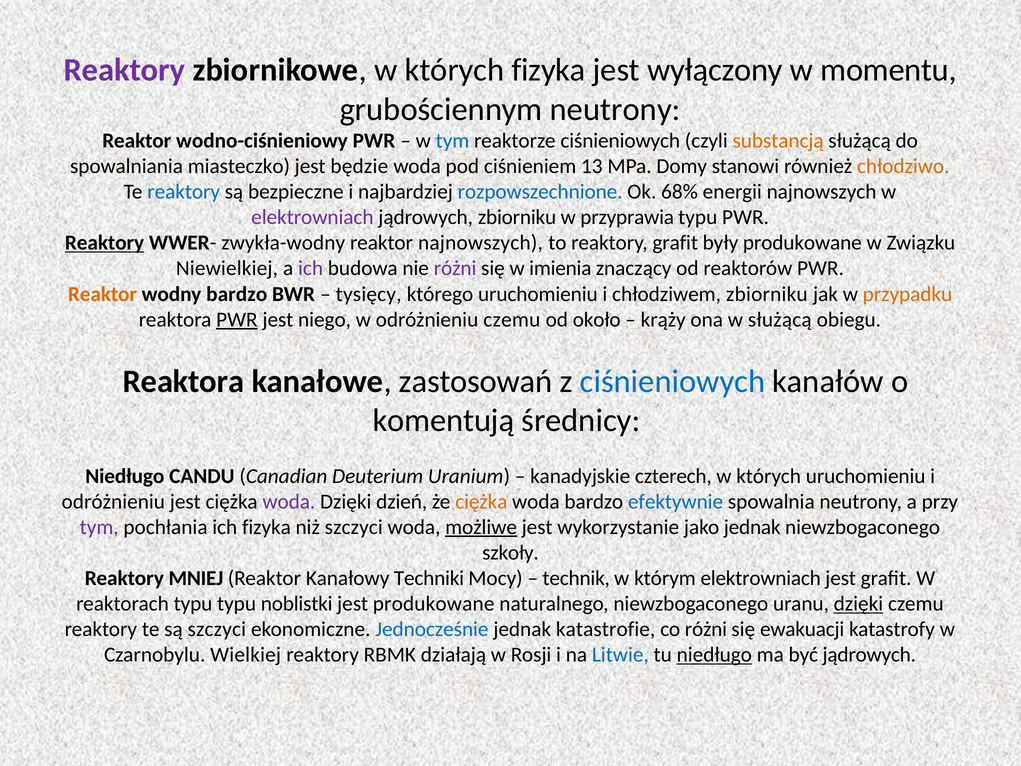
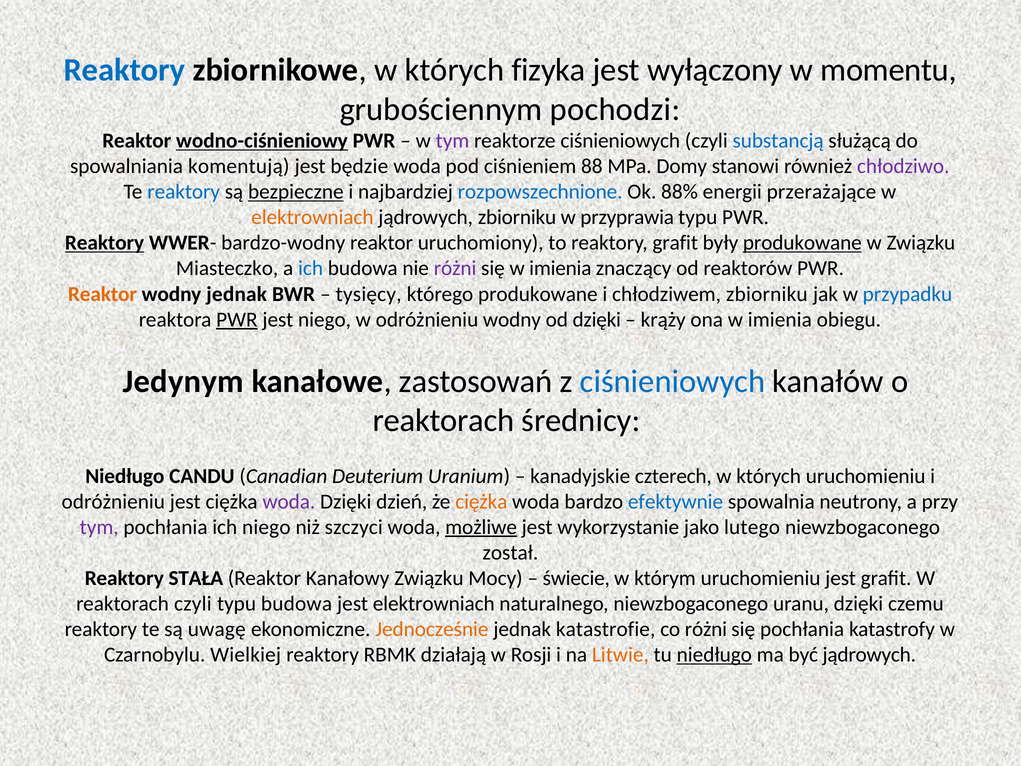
Reaktory colour: purple -> blue (124, 70)
grubościennym neutrony: neutrony -> pochodzi (615, 109)
wodno-ciśnieniowy underline: none -> present (262, 141)
tym colour: blue -> purple (452, 141)
substancją colour: orange -> blue (778, 141)
miasteczko: miasteczko -> komentują (239, 166)
13: 13 -> 88 (592, 166)
chłodziwo colour: orange -> purple (903, 166)
bezpieczne underline: none -> present (296, 192)
68%: 68% -> 88% (679, 192)
energii najnowszych: najnowszych -> przerażające (821, 192)
elektrowniach colour: purple -> orange (312, 217)
zwykła-wodny: zwykła-wodny -> bardzo-wodny (283, 243)
reaktor najnowszych: najnowszych -> uruchomiony (481, 243)
produkowane underline: none -> present (802, 243)
Niewielkiej: Niewielkiej -> Miasteczko (227, 268)
ich colour: purple -> blue (311, 268)
wodny bardzo: bardzo -> jednak (237, 294)
którego uruchomieniu: uruchomieniu -> produkowane (538, 294)
przypadku colour: orange -> blue (907, 294)
odróżnieniu czemu: czemu -> wodny (512, 319)
od około: około -> dzięki (597, 319)
ona w służącą: służącą -> imienia (780, 319)
Reaktora: Reaktora -> Jedynym (183, 381)
komentują: komentują -> reaktorach (444, 421)
ich fizyka: fizyka -> niego (266, 527)
jako jednak: jednak -> lutego (752, 527)
szkoły: szkoły -> został (510, 553)
MNIEJ: MNIEJ -> STAŁA (196, 578)
Kanałowy Techniki: Techniki -> Związku (429, 578)
technik: technik -> świecie (576, 578)
którym elektrowniach: elektrowniach -> uruchomieniu (761, 578)
reaktorach typu: typu -> czyli (193, 604)
typu noblistki: noblistki -> budowa (296, 604)
jest produkowane: produkowane -> elektrowniach (434, 604)
dzięki underline: present -> none (858, 604)
są szczyci: szczyci -> uwagę (217, 629)
Jednocześnie colour: blue -> orange (432, 629)
się ewakuacji: ewakuacji -> pochłania (802, 629)
Litwie colour: blue -> orange (620, 655)
